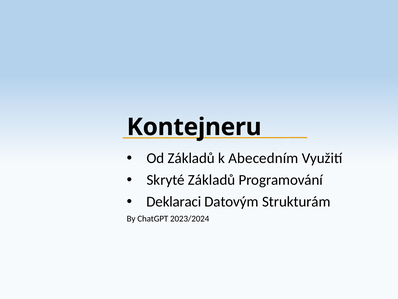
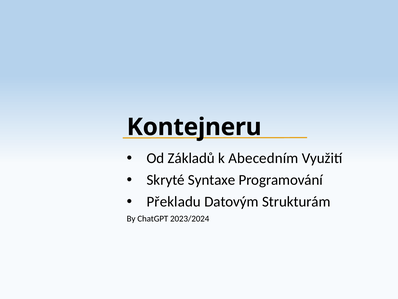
Skryté Základů: Základů -> Syntaxe (212, 180)
Deklaraci: Deklaraci -> Překladu (174, 201)
